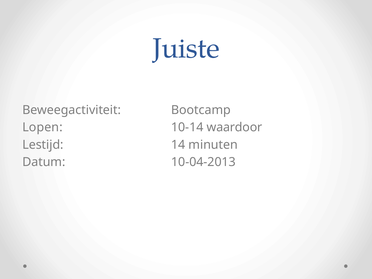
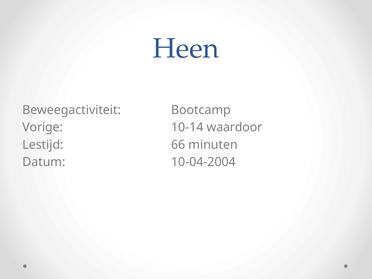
Juiste: Juiste -> Heen (186, 48)
Lopen: Lopen -> Vorige (43, 127)
14: 14 -> 66 (178, 145)
10-04-2013: 10-04-2013 -> 10-04-2004 (203, 162)
